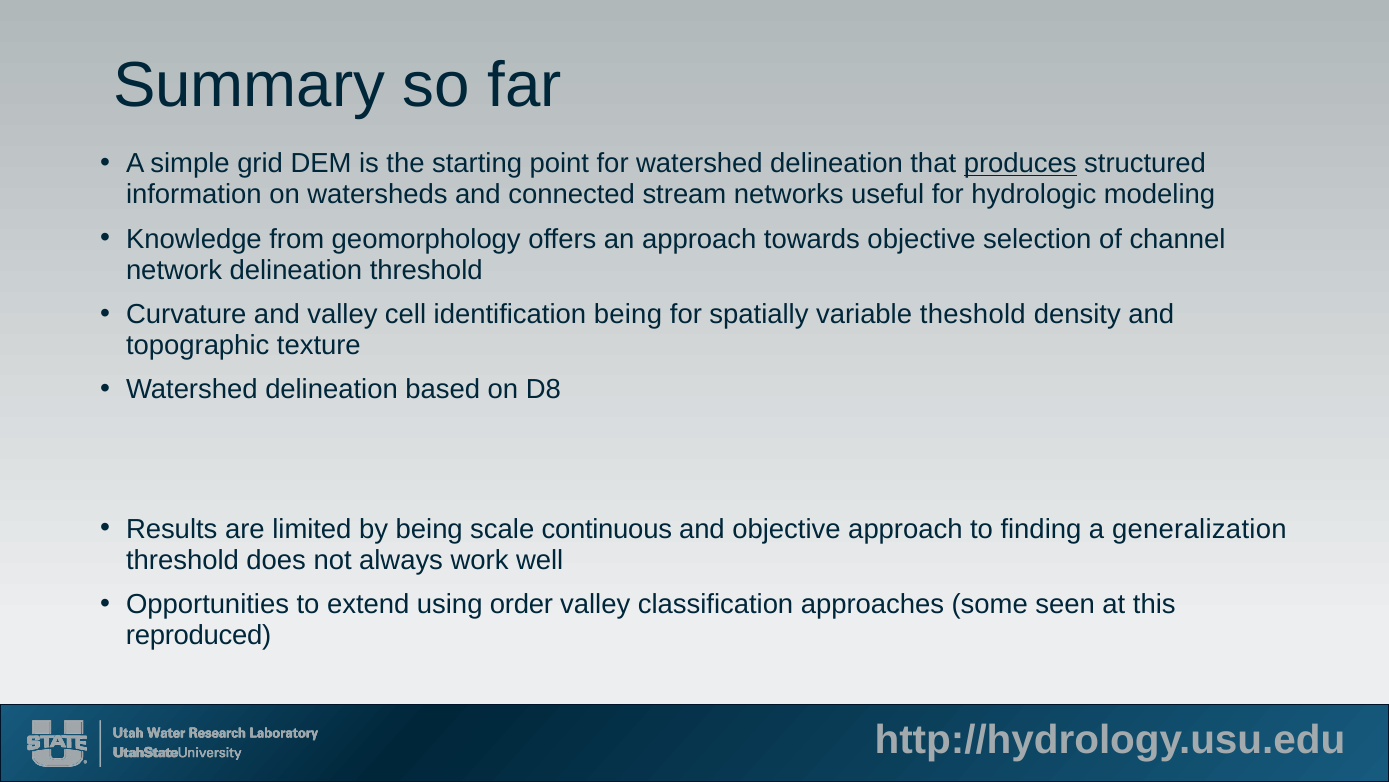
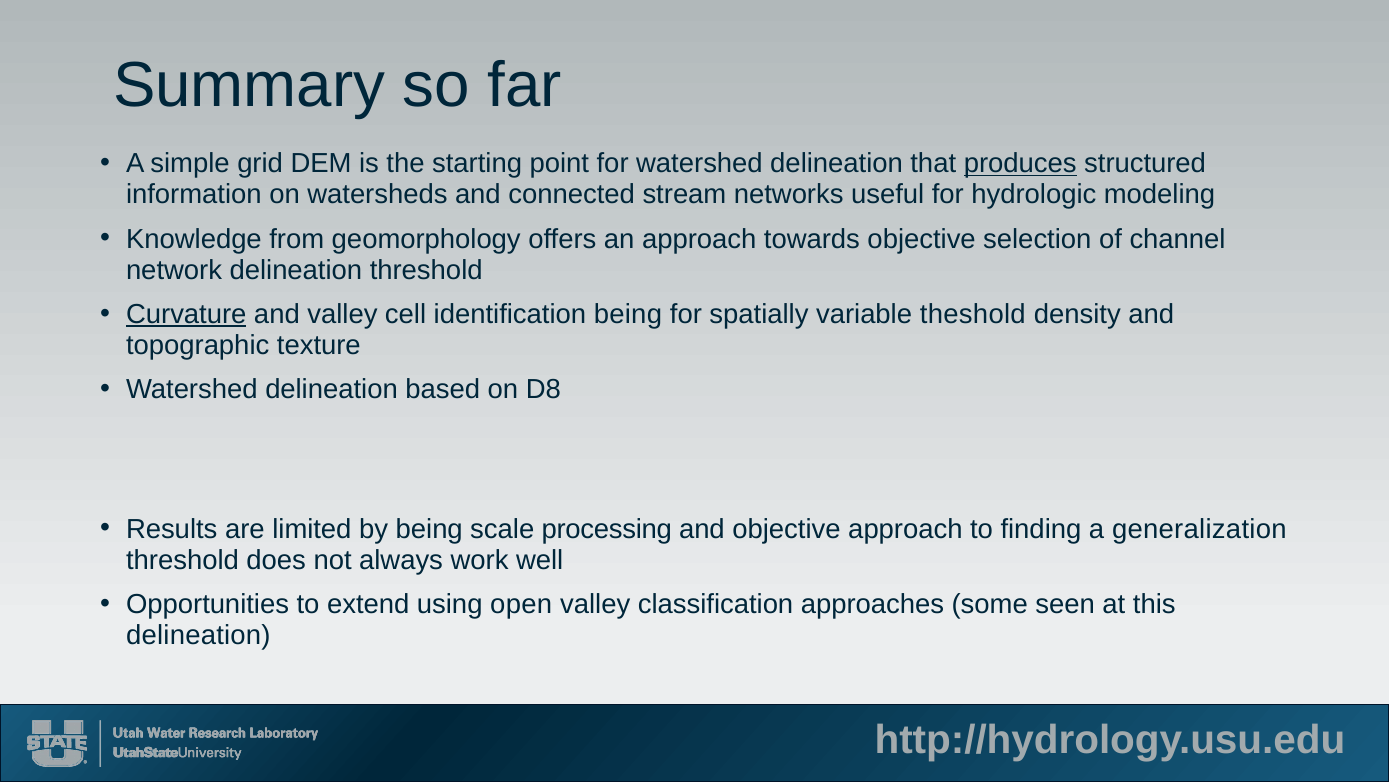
Curvature underline: none -> present (186, 314)
continuous: continuous -> processing (607, 529)
order: order -> open (521, 604)
reproduced: reproduced -> delineation (198, 635)
